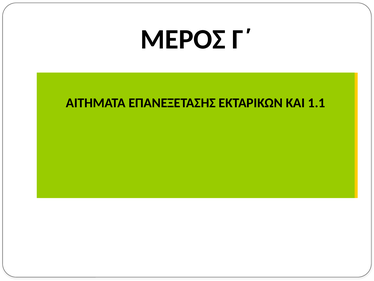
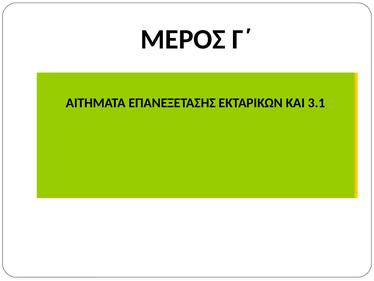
1.1: 1.1 -> 3.1 (317, 103)
